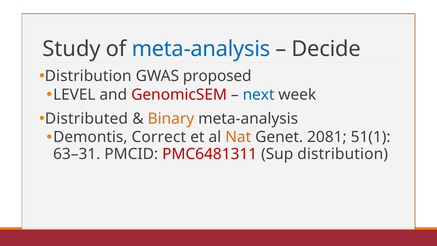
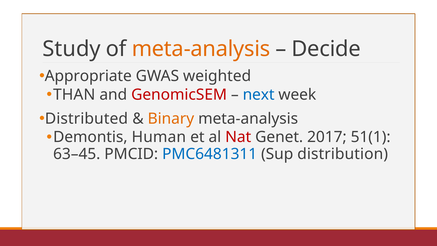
meta-analysis colour: blue -> orange (201, 49)
Distribution: Distribution -> Appropriate (88, 76)
proposed: proposed -> weighted (217, 76)
LEVEL: LEVEL -> THAN (74, 95)
Correct: Correct -> Human (159, 137)
Nat colour: orange -> red (238, 137)
2081: 2081 -> 2017 (327, 137)
63–31: 63–31 -> 63–45 (77, 154)
PMC6481311 colour: red -> blue (210, 154)
